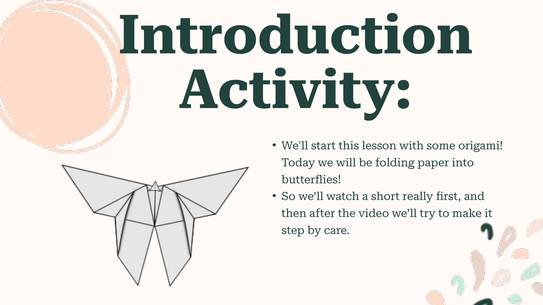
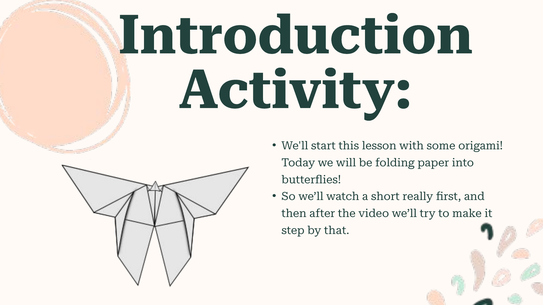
care: care -> that (337, 231)
